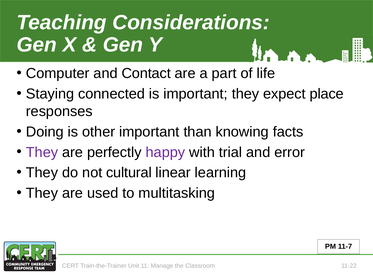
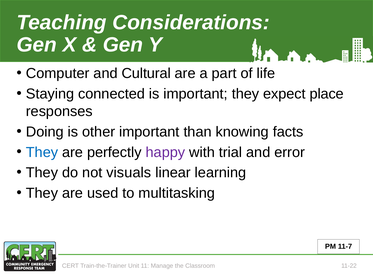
Contact: Contact -> Cultural (146, 74)
They colour: purple -> blue (42, 153)
cultural: cultural -> visuals (129, 173)
